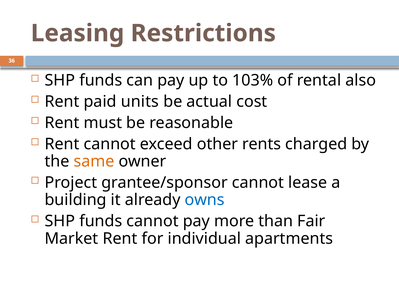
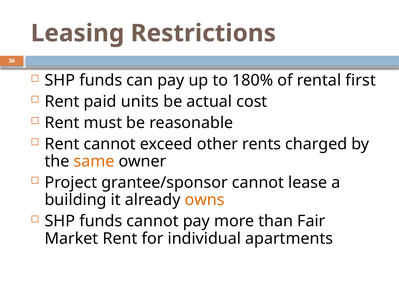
103%: 103% -> 180% (253, 80)
also: also -> first (361, 80)
owns colour: blue -> orange (205, 200)
